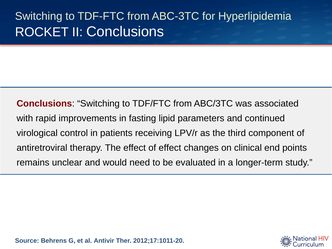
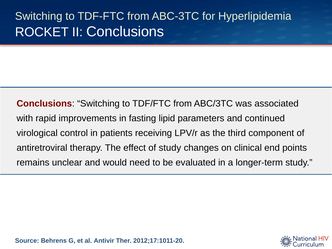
of effect: effect -> study (170, 148)
